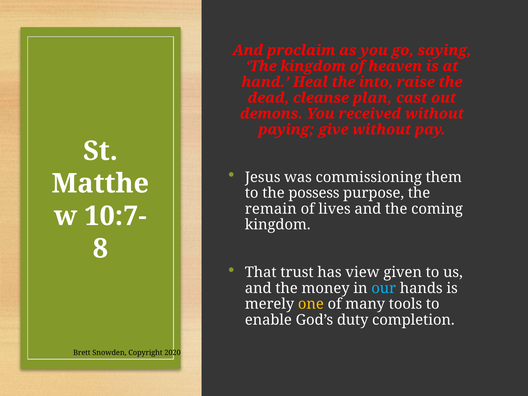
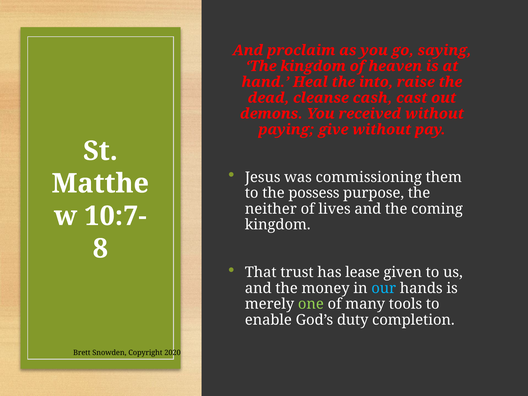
plan: plan -> cash (372, 98)
remain: remain -> neither (271, 209)
view: view -> lease (363, 272)
one colour: yellow -> light green (311, 304)
